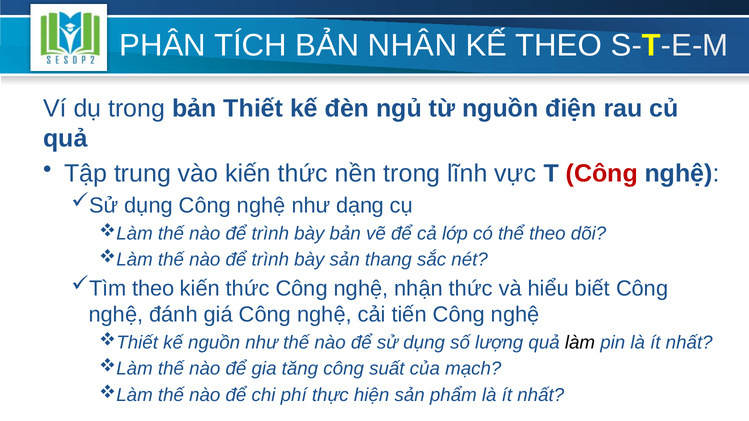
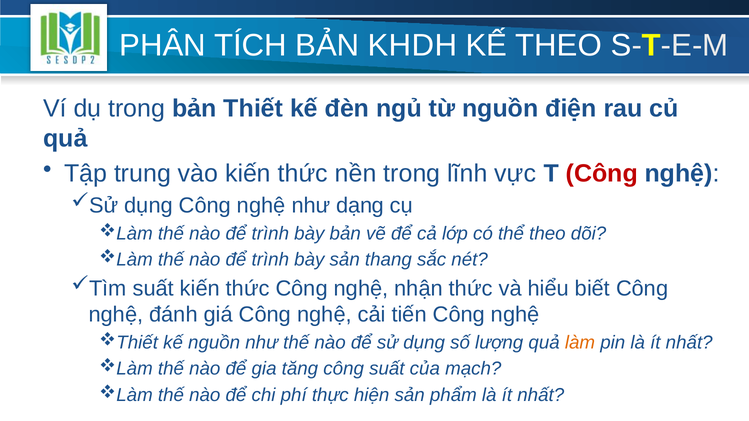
NHÂN: NHÂN -> KHDH (412, 46)
theo: theo -> suất (153, 289)
làm colour: black -> orange (580, 343)
